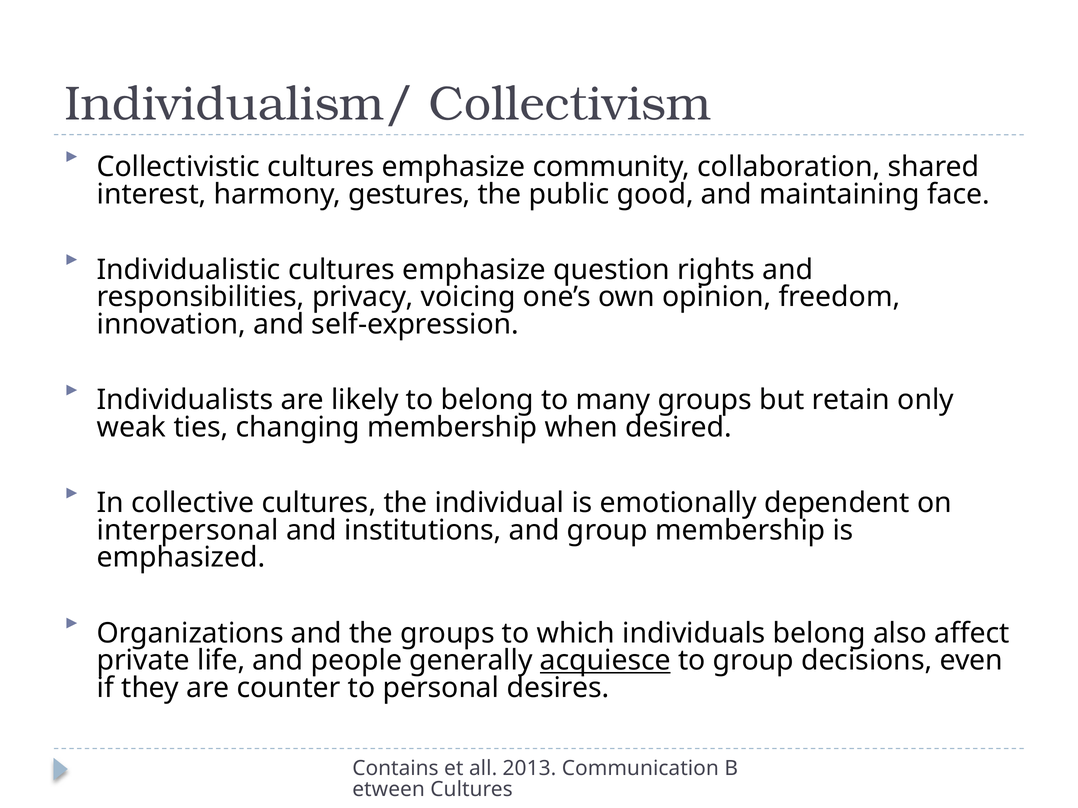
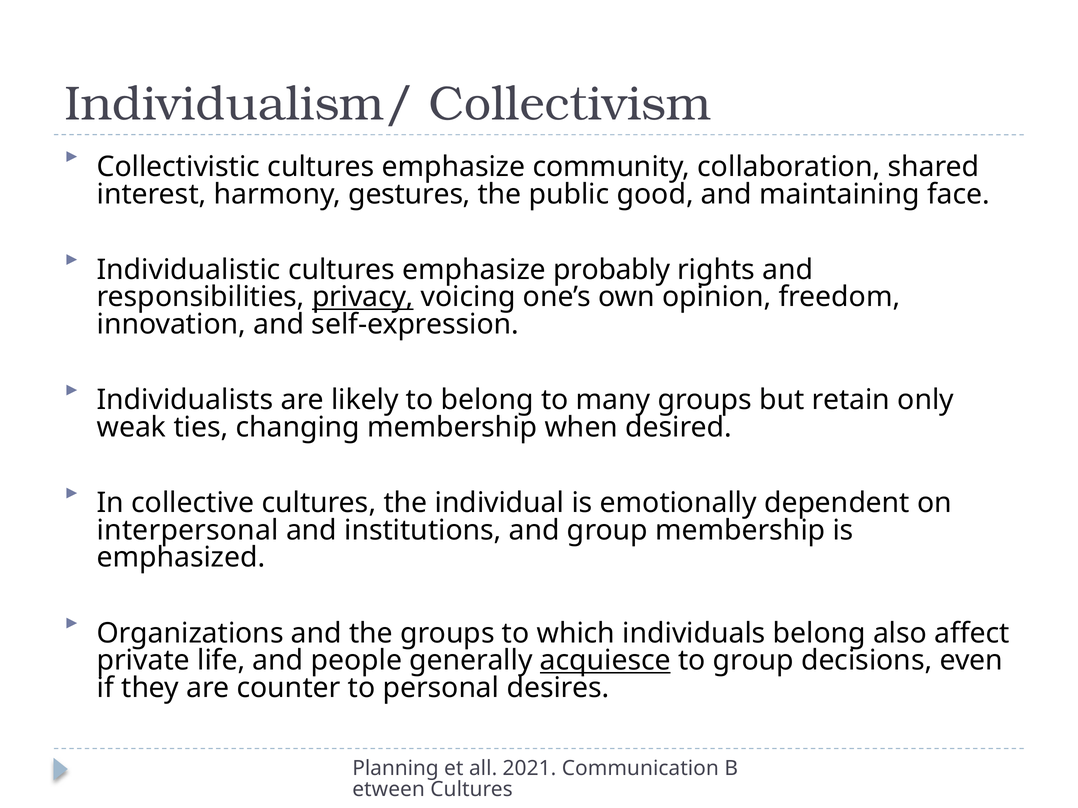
question: question -> probably (612, 270)
privacy underline: none -> present (363, 297)
Contains: Contains -> Planning (396, 769)
2013: 2013 -> 2021 (529, 769)
